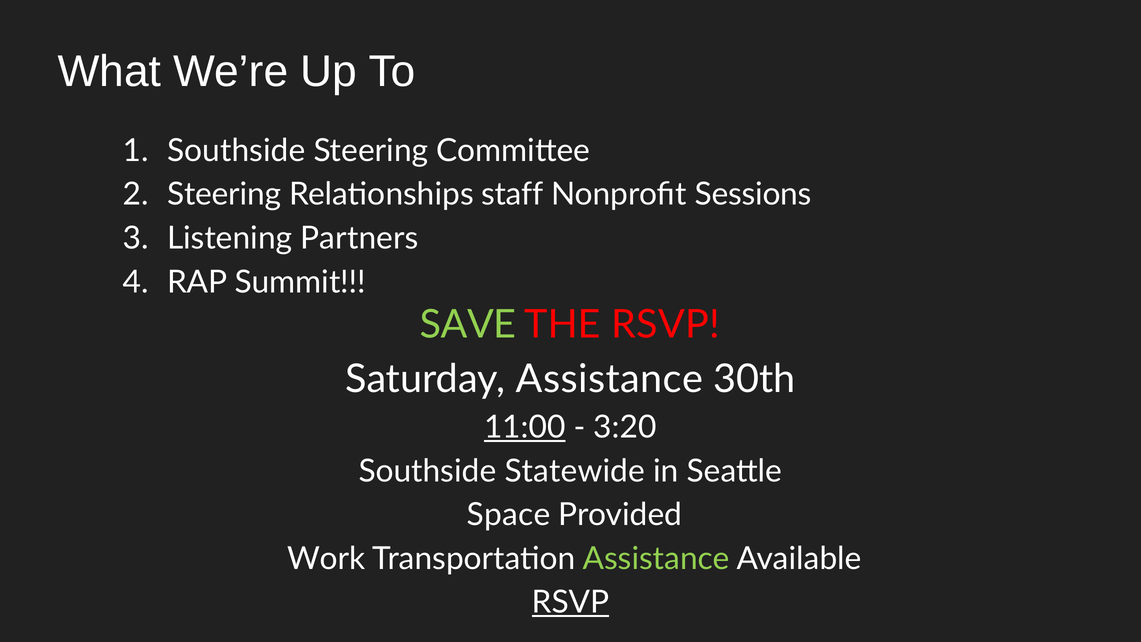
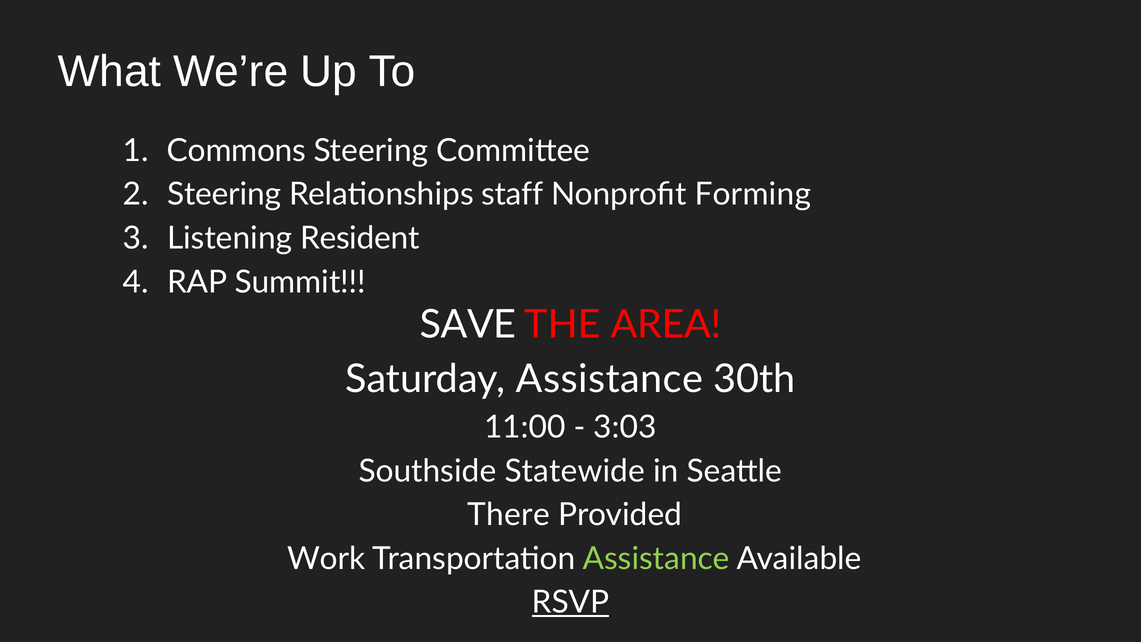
Southside: Southside -> Commons (236, 151)
Sessions: Sessions -> Forming (753, 194)
Partners: Partners -> Resident (360, 238)
SAVE colour: light green -> white (468, 325)
THE RSVP: RSVP -> AREA (666, 325)
11:00 underline: present -> none (525, 427)
3:20: 3:20 -> 3:03 (625, 427)
Space: Space -> There (509, 515)
